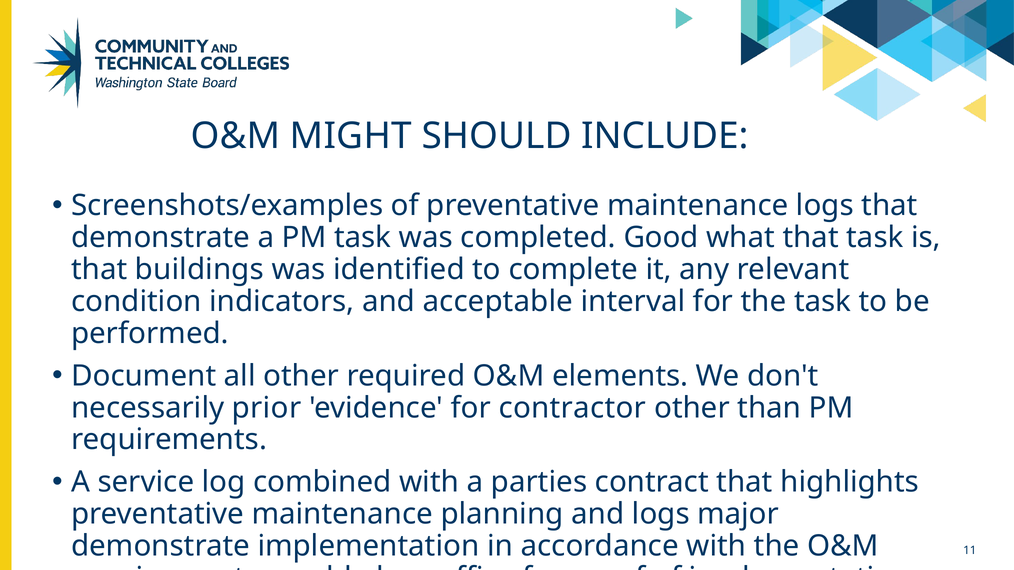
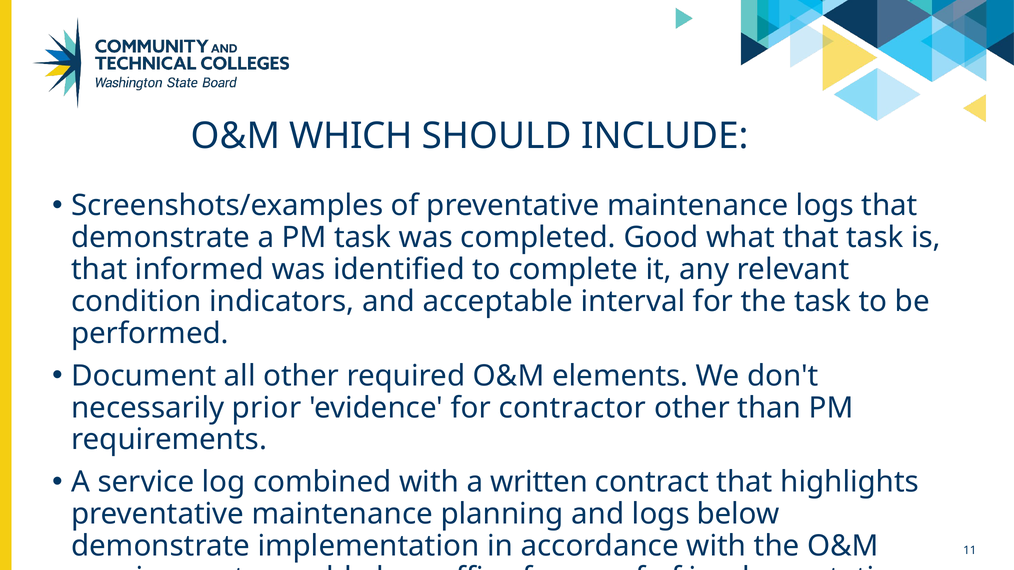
MIGHT: MIGHT -> WHICH (351, 136)
buildings: buildings -> informed (199, 270)
parties: parties -> written (539, 482)
major: major -> below (738, 514)
